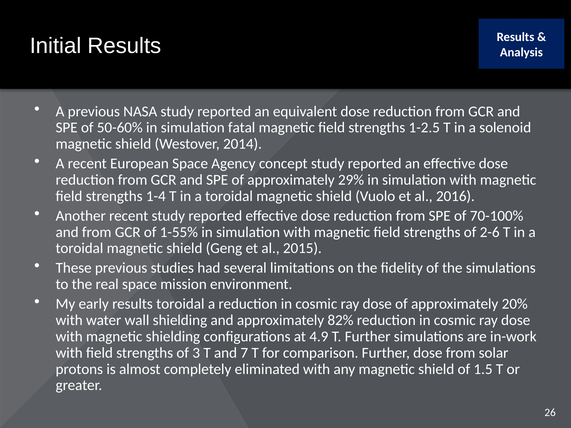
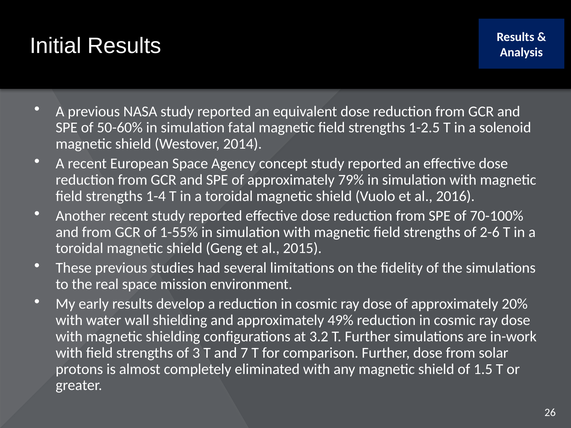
29%: 29% -> 79% (351, 180)
results toroidal: toroidal -> develop (180, 304)
82%: 82% -> 49% (341, 320)
4.9: 4.9 -> 3.2 (319, 337)
